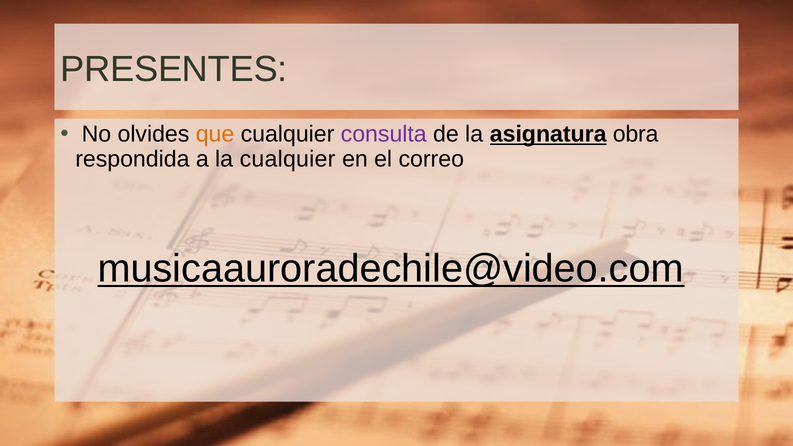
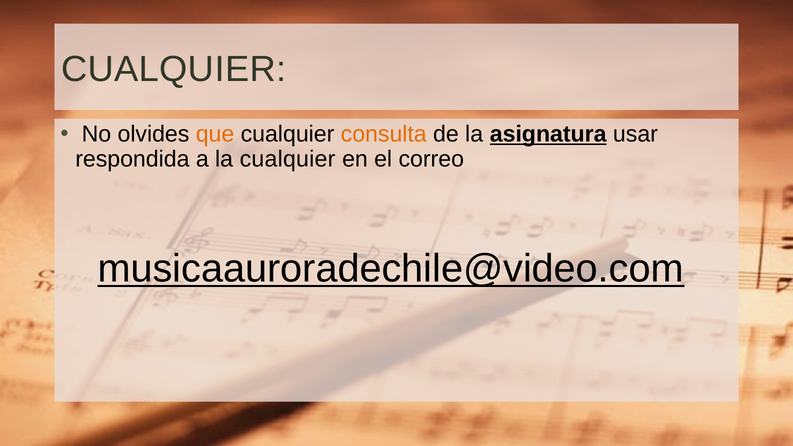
PRESENTES: PRESENTES -> CUALQUIER (174, 69)
consulta colour: purple -> orange (384, 134)
obra: obra -> usar (635, 134)
